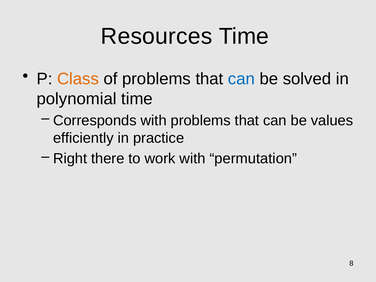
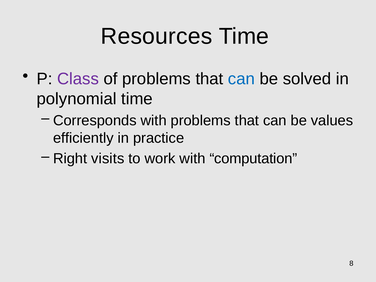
Class colour: orange -> purple (78, 79)
there: there -> visits (108, 159)
permutation: permutation -> computation (253, 159)
